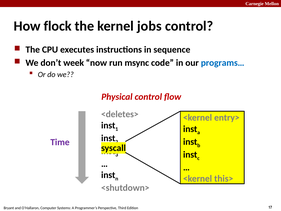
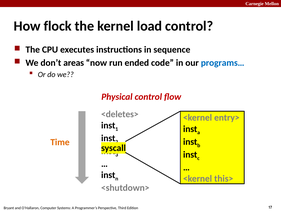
jobs: jobs -> load (150, 26)
week: week -> areas (74, 63)
msync: msync -> ended (137, 63)
Time colour: purple -> orange (60, 142)
